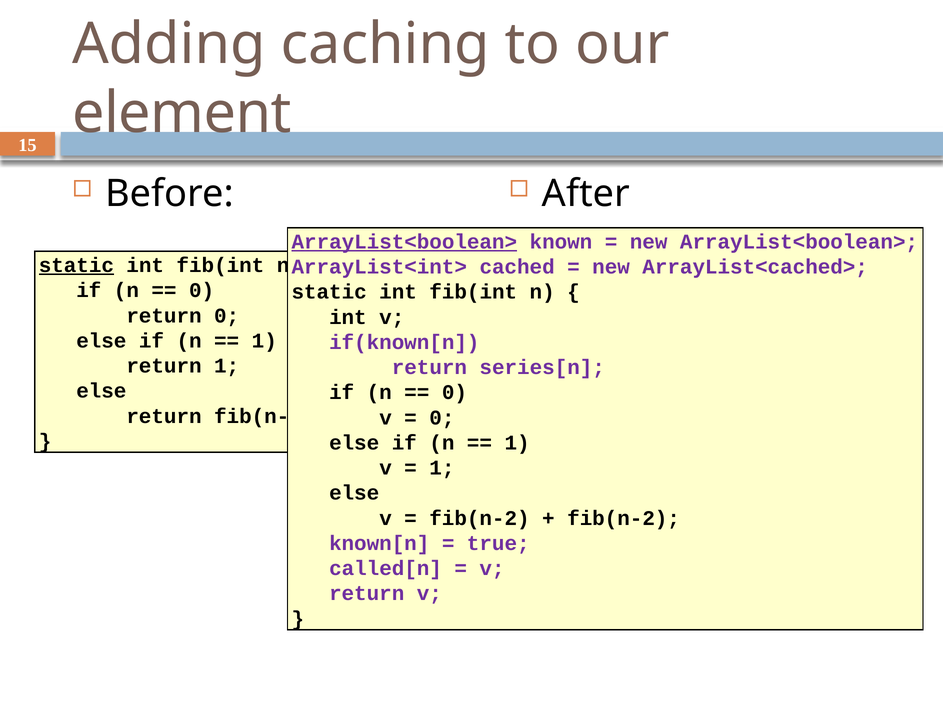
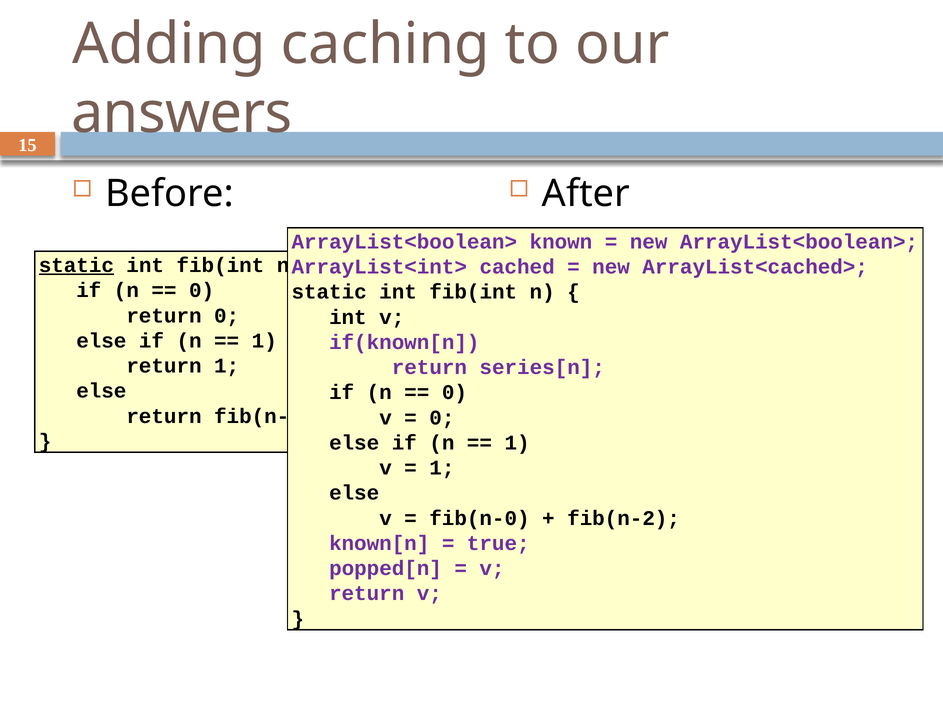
element: element -> answers (182, 113)
ArrayList<boolean> underline: present -> none (404, 242)
fib(n-2: fib(n-2 -> fib(n-0 (479, 518)
called[n: called[n -> popped[n (386, 569)
